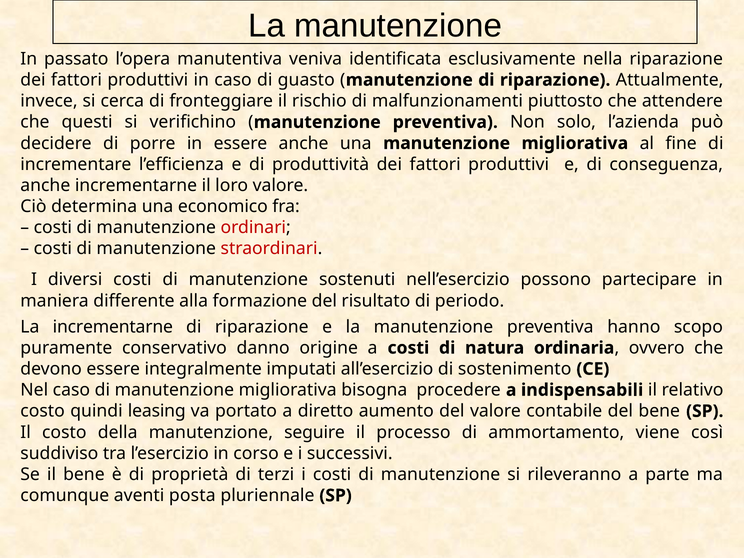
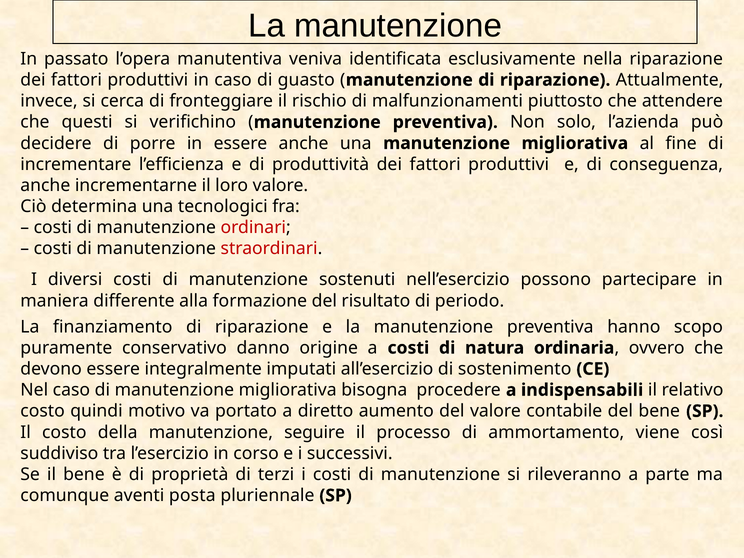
economico: economico -> tecnologici (223, 206)
La incrementarne: incrementarne -> finanziamento (113, 327)
leasing: leasing -> motivo (157, 411)
